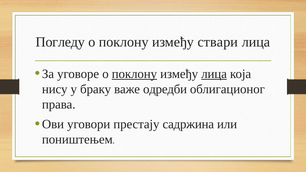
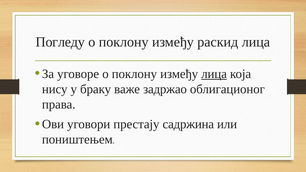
ствари: ствари -> раскид (218, 42)
поклону underline: present -> none (134, 74)
одредби: одредби -> задржао (165, 89)
